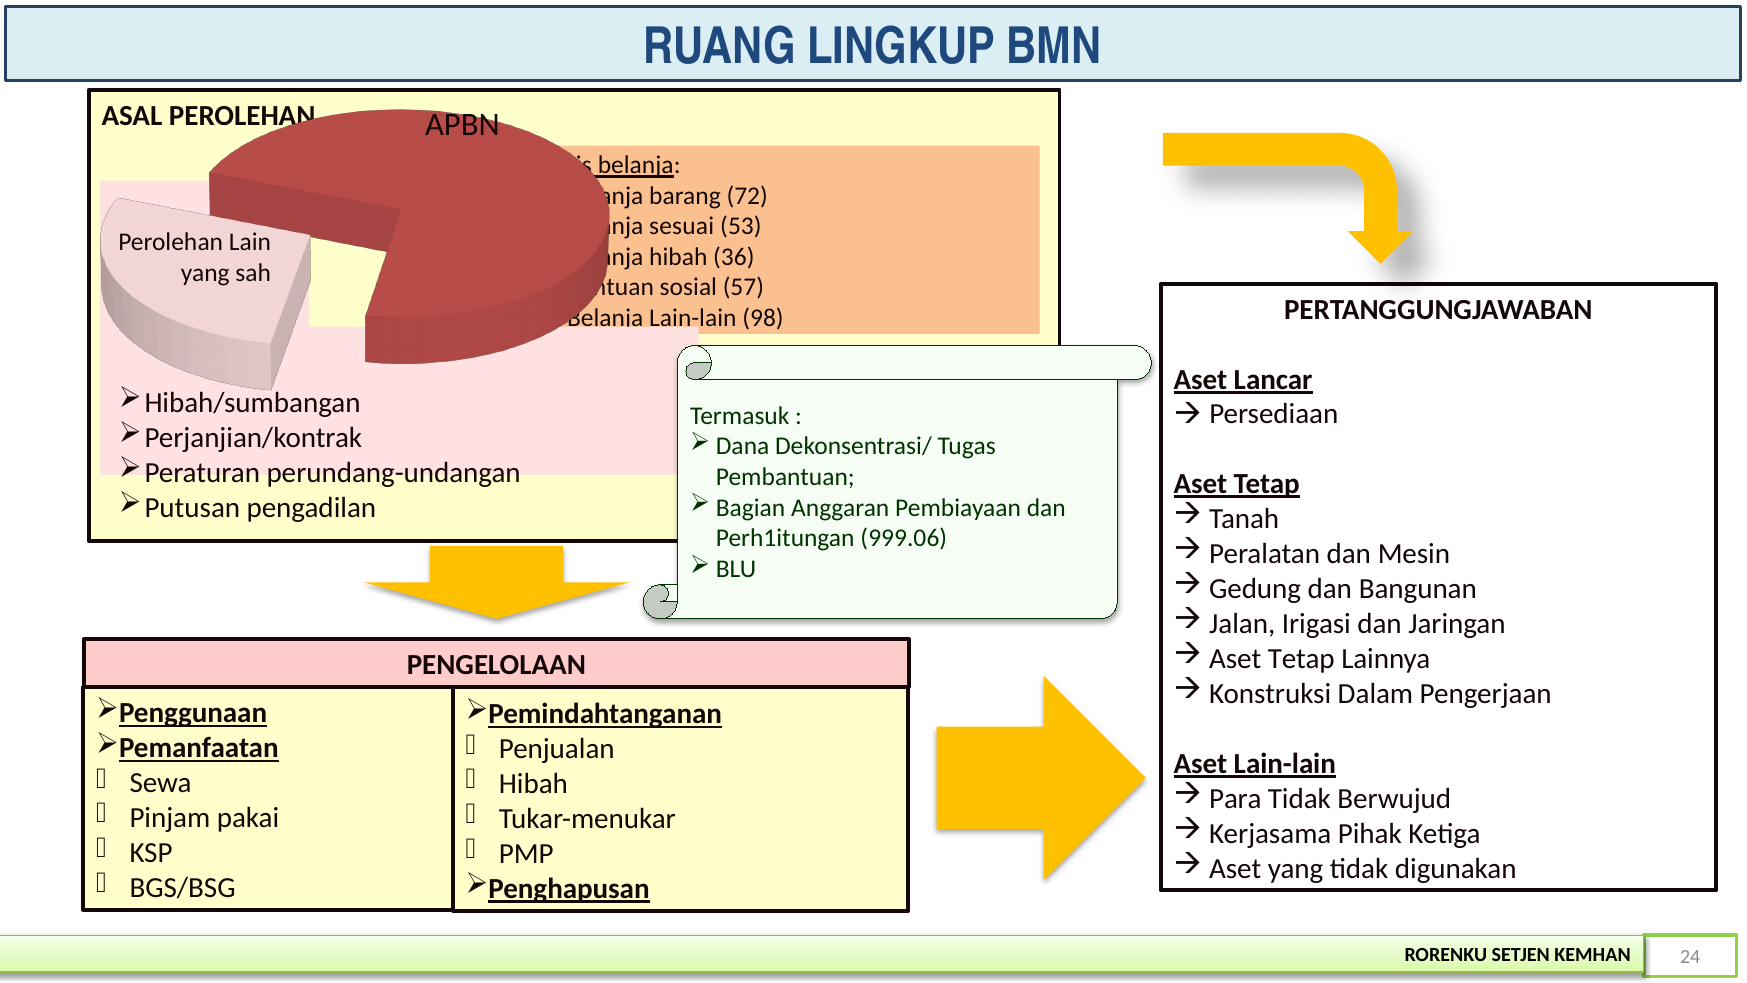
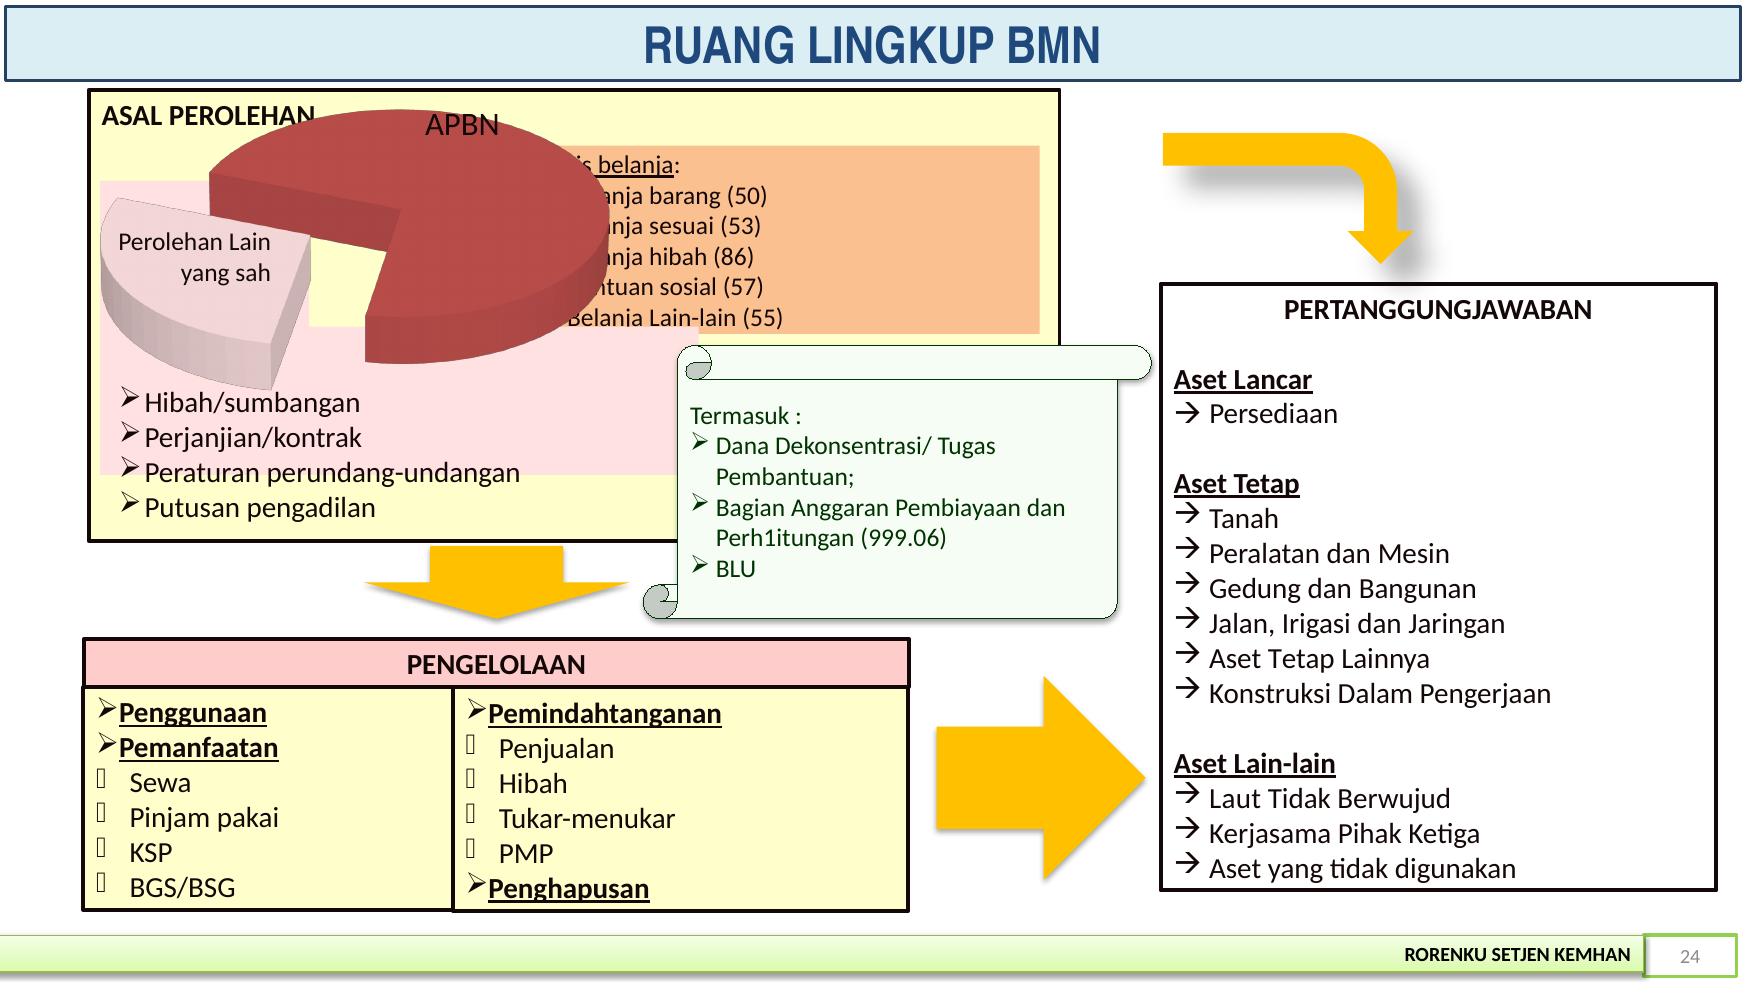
72: 72 -> 50 (747, 196)
36: 36 -> 86 (734, 257)
98: 98 -> 55 (763, 318)
Para: Para -> Laut (1235, 798)
